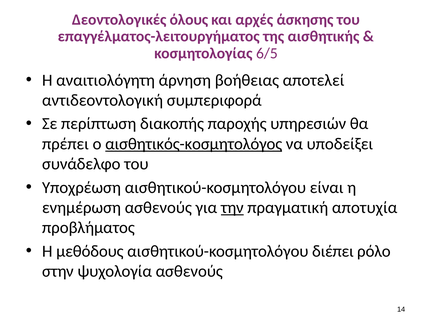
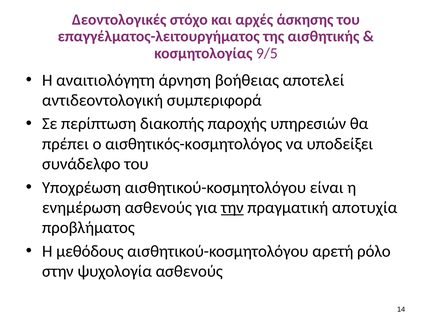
όλους: όλους -> στόχο (189, 20)
6/5: 6/5 -> 9/5 (267, 53)
αισθητικός-κοσμητολόγος underline: present -> none (194, 144)
διέπει: διέπει -> αρετή (333, 251)
